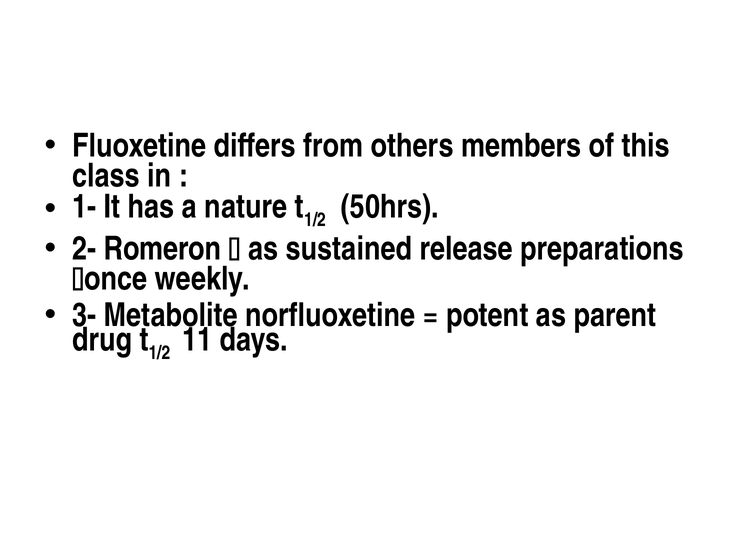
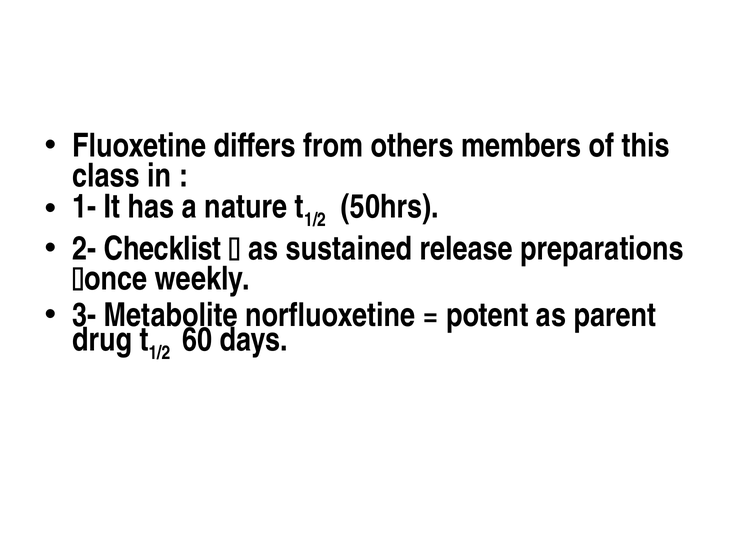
Romeron: Romeron -> Checklist (163, 249)
11: 11 -> 60 (197, 340)
